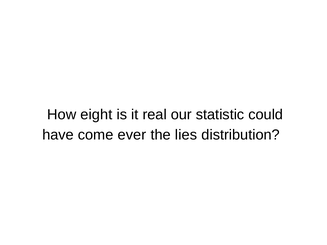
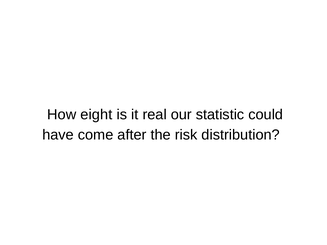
ever: ever -> after (132, 135)
lies: lies -> risk (186, 135)
